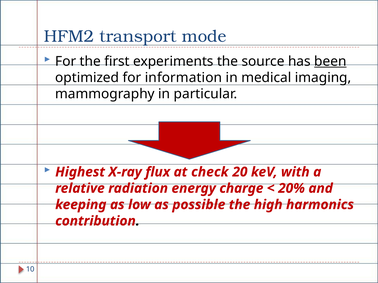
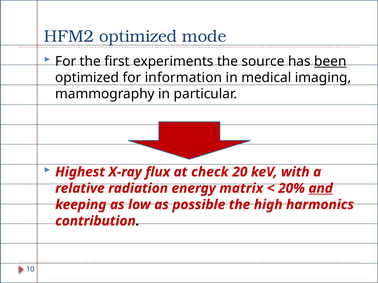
HFM2 transport: transport -> optimized (138, 36)
charge: charge -> matrix (241, 189)
and underline: none -> present (321, 189)
